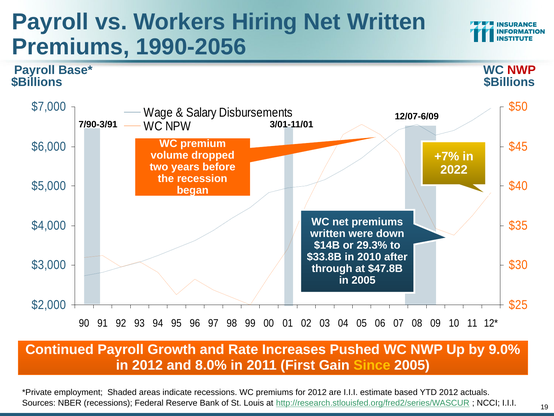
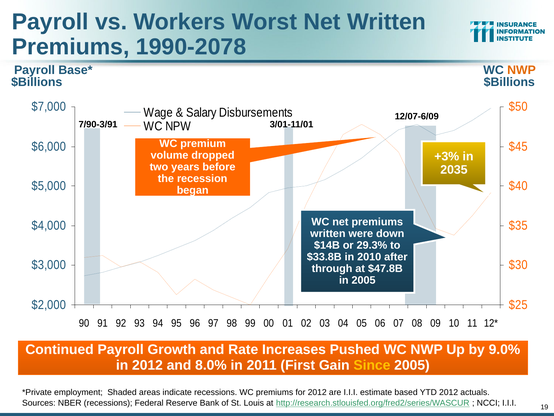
Hiring: Hiring -> Worst (264, 22)
1990-2056: 1990-2056 -> 1990-2078 (191, 47)
NWP colour: red -> orange (521, 70)
+7%: +7% -> +3% (447, 156)
2022: 2022 -> 2035 (454, 170)
